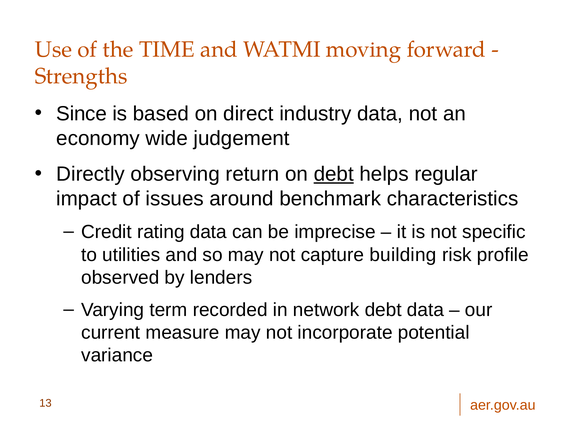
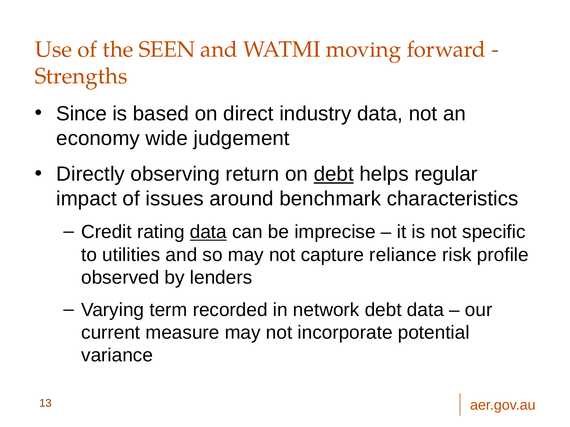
TIME: TIME -> SEEN (167, 50)
data underline: none -> present (208, 232)
building: building -> reliance (403, 255)
